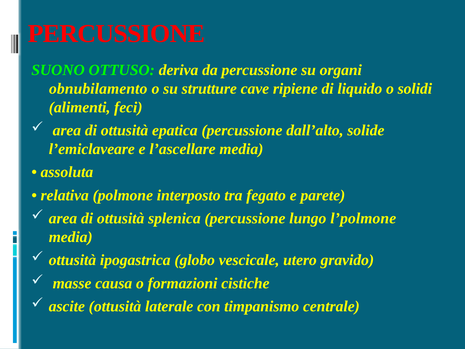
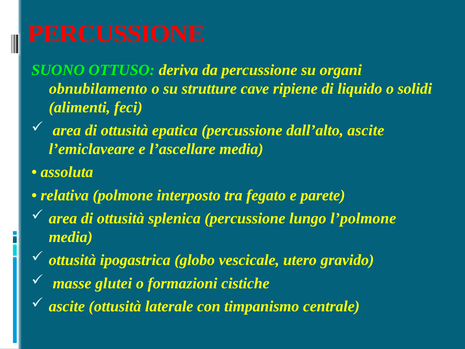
dall’alto solide: solide -> ascite (366, 130)
causa: causa -> glutei (114, 283)
